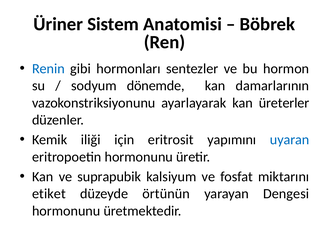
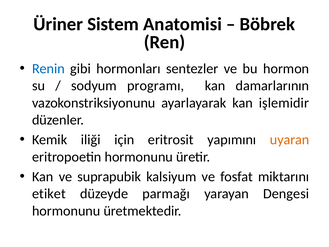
dönemde: dönemde -> programı (156, 86)
üreterler: üreterler -> işlemidir (284, 103)
uyaran colour: blue -> orange (290, 140)
örtünün: örtünün -> parmağı (166, 194)
